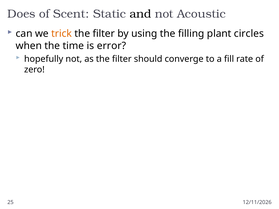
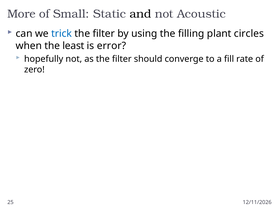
Does: Does -> More (21, 14)
Scent: Scent -> Small (71, 14)
trick colour: orange -> blue (62, 34)
time: time -> least (73, 46)
